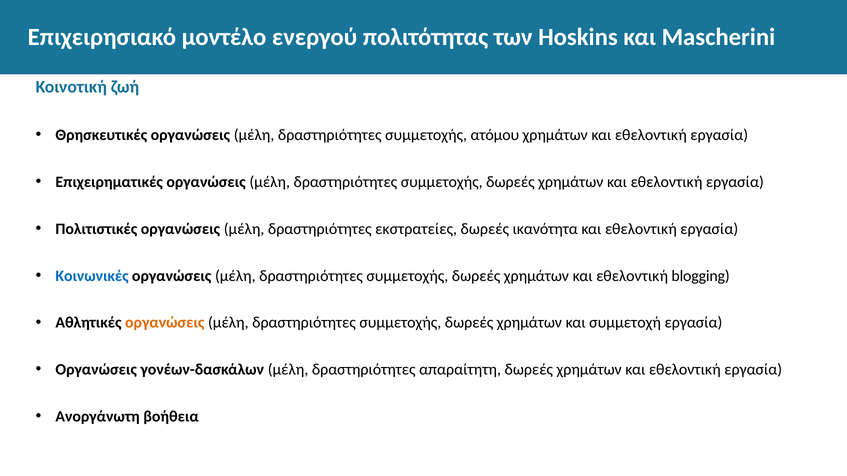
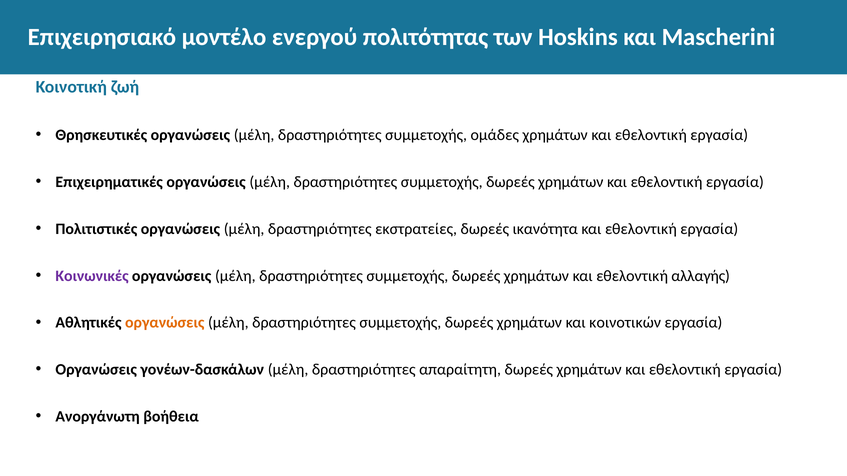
ατόμου: ατόμου -> ομάδες (495, 135)
Κοινωνικές colour: blue -> purple (92, 276)
blogging: blogging -> αλλαγής (701, 276)
συμμετοχή: συμμετοχή -> κοινοτικών (625, 323)
